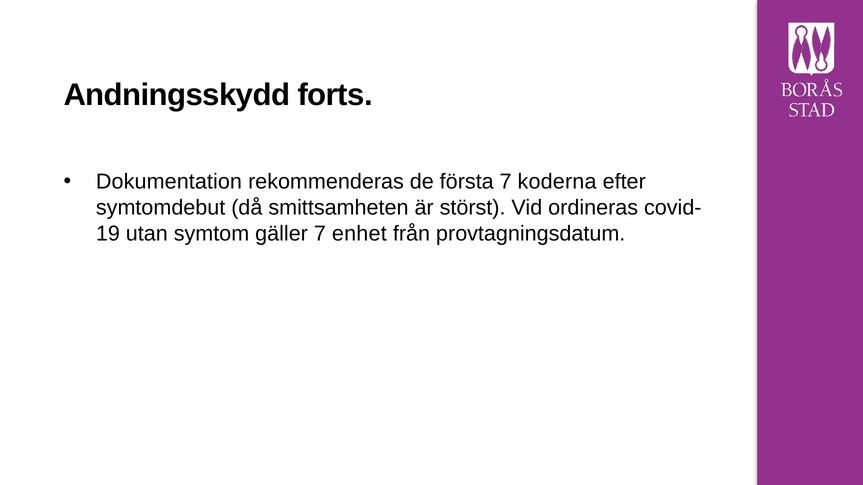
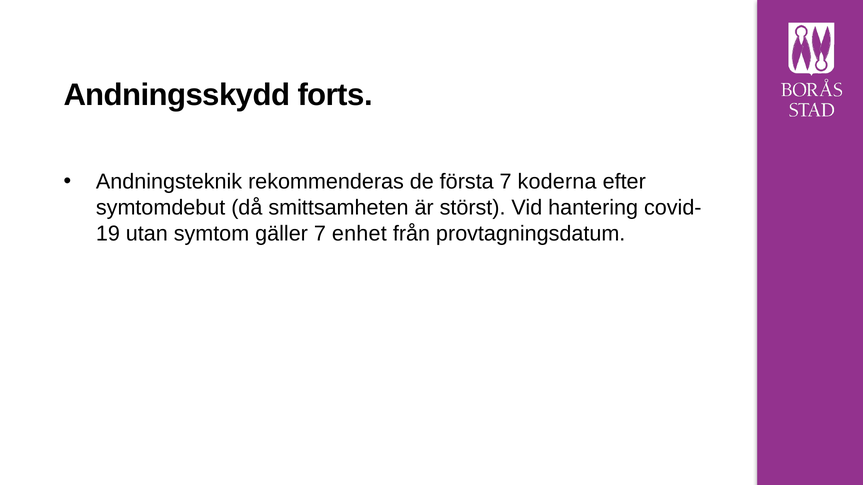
Dokumentation: Dokumentation -> Andningsteknik (169, 182)
ordineras: ordineras -> hantering (593, 208)
